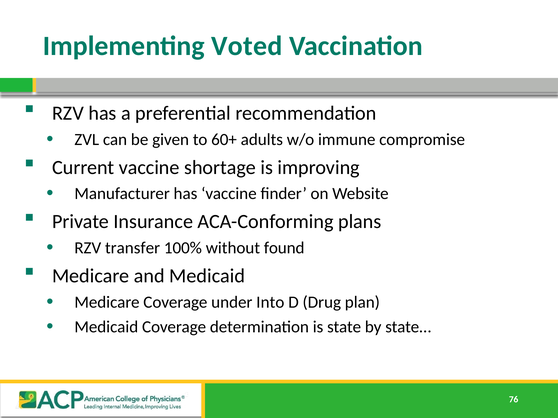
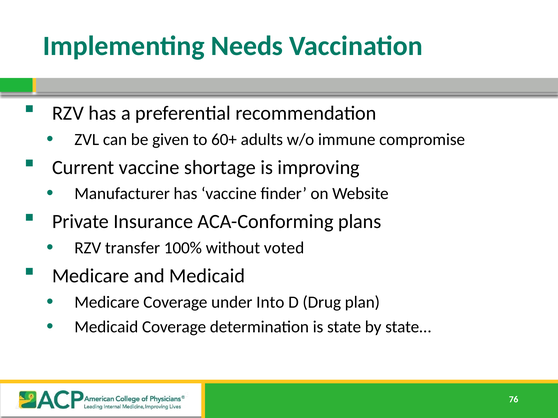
Voted: Voted -> Needs (247, 46)
found: found -> voted (284, 248)
